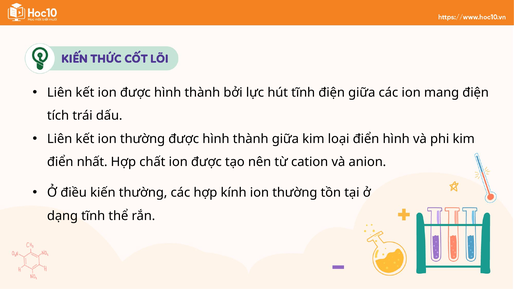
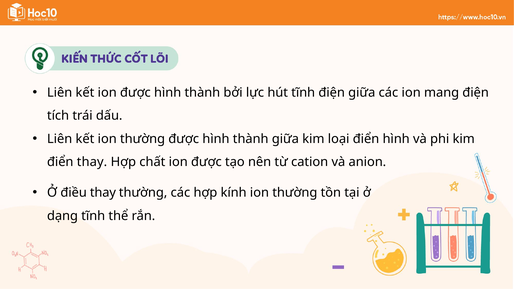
điển nhất: nhất -> thay (92, 162)
điều kiến: kiến -> thay (103, 193)
